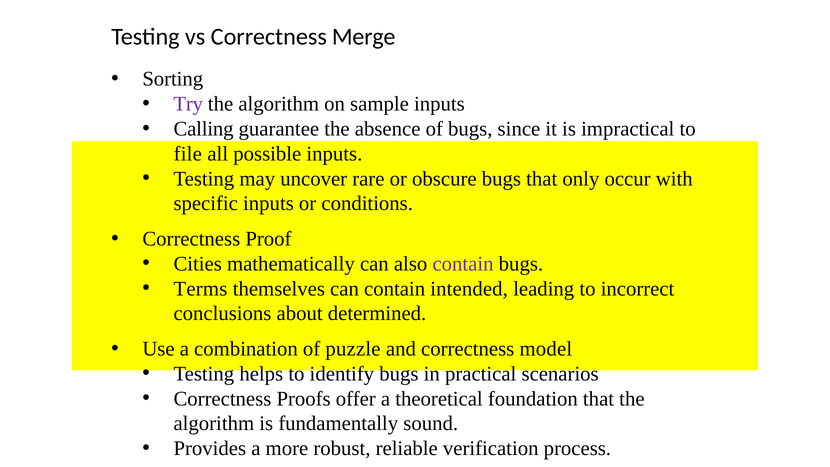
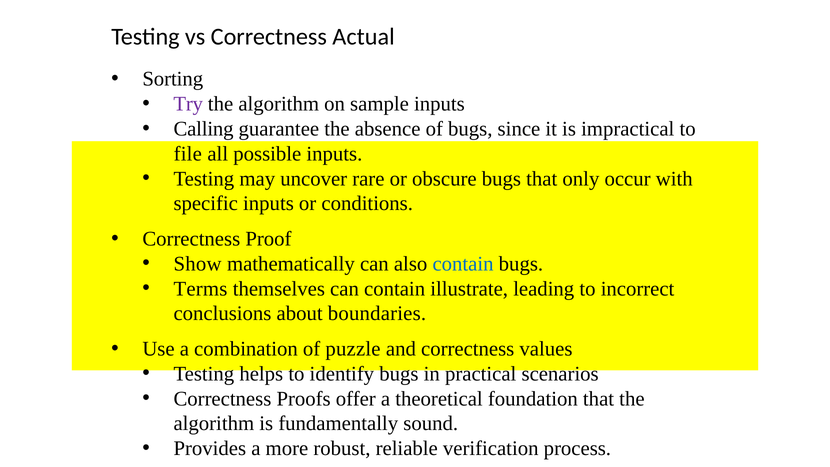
Merge: Merge -> Actual (364, 37)
Cities: Cities -> Show (198, 264)
contain colour: purple -> blue (463, 264)
intended: intended -> illustrate (469, 289)
determined: determined -> boundaries (377, 314)
model: model -> values (546, 349)
